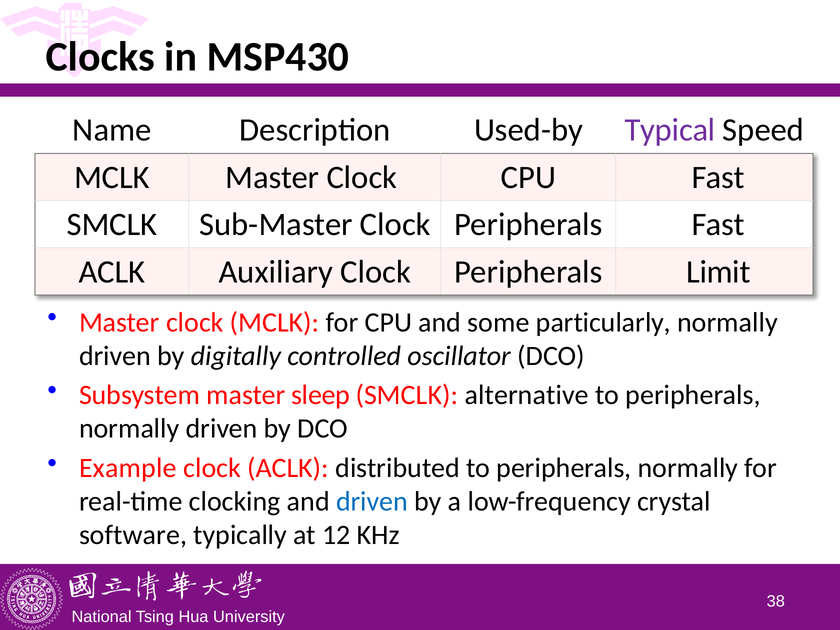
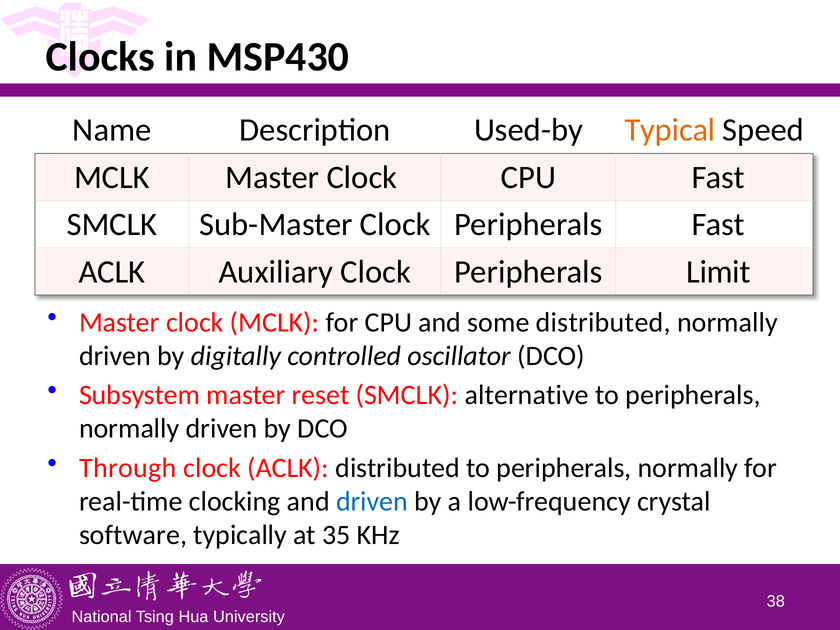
Typical colour: purple -> orange (670, 130)
some particularly: particularly -> distributed (603, 322)
sleep: sleep -> reset (321, 395)
Example: Example -> Through (128, 468)
12: 12 -> 35 (336, 535)
